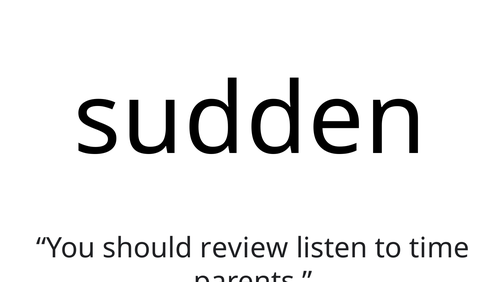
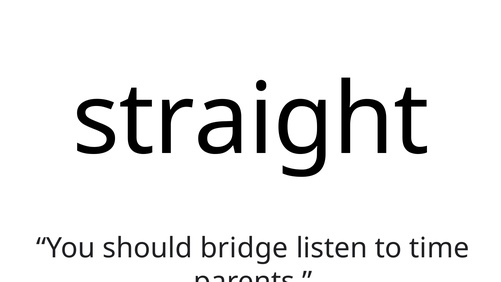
sudden: sudden -> straight (251, 120)
review: review -> bridge (244, 248)
